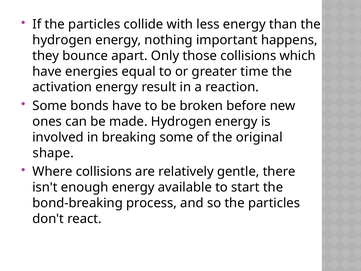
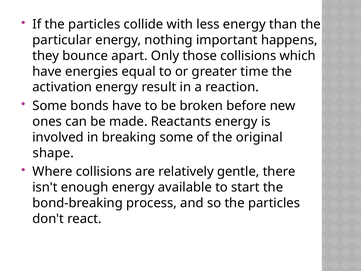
hydrogen: hydrogen -> particular (62, 40)
made Hydrogen: Hydrogen -> Reactants (181, 121)
